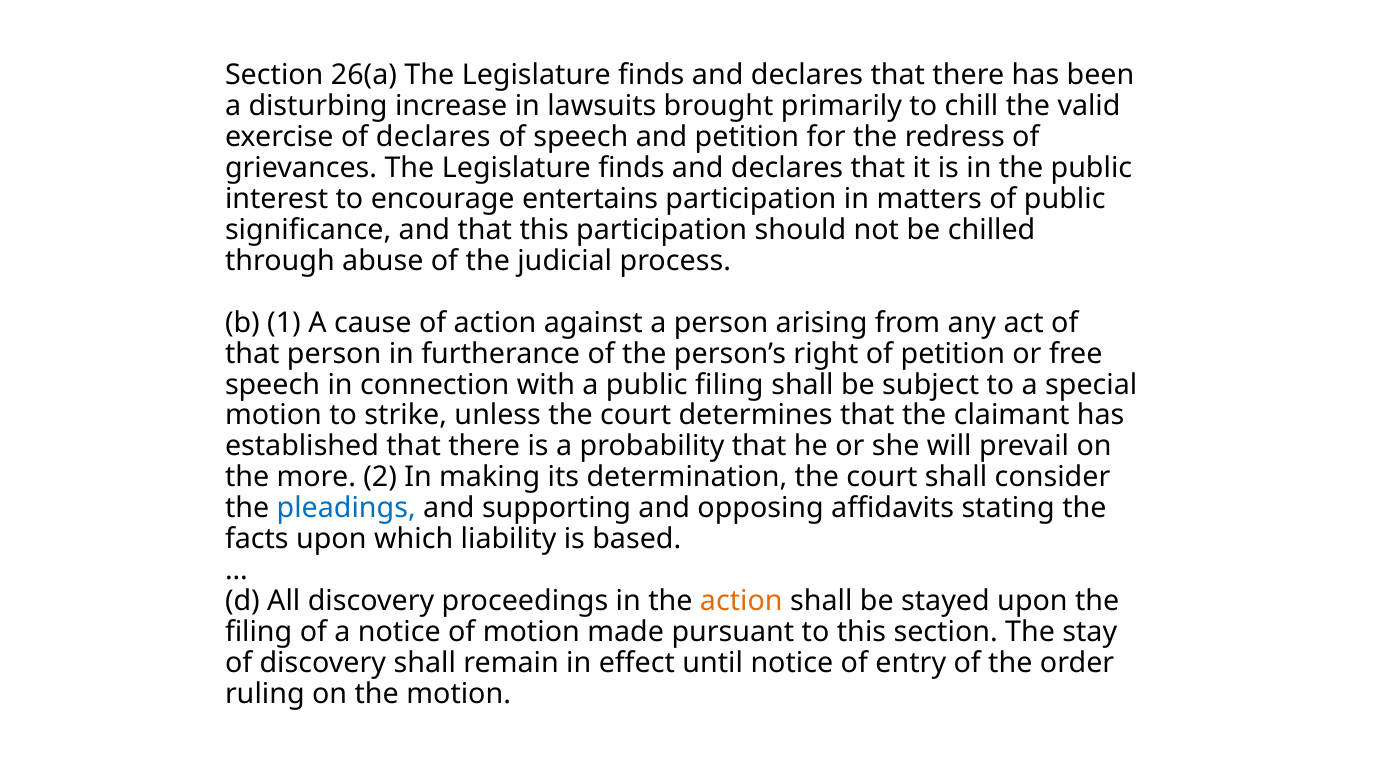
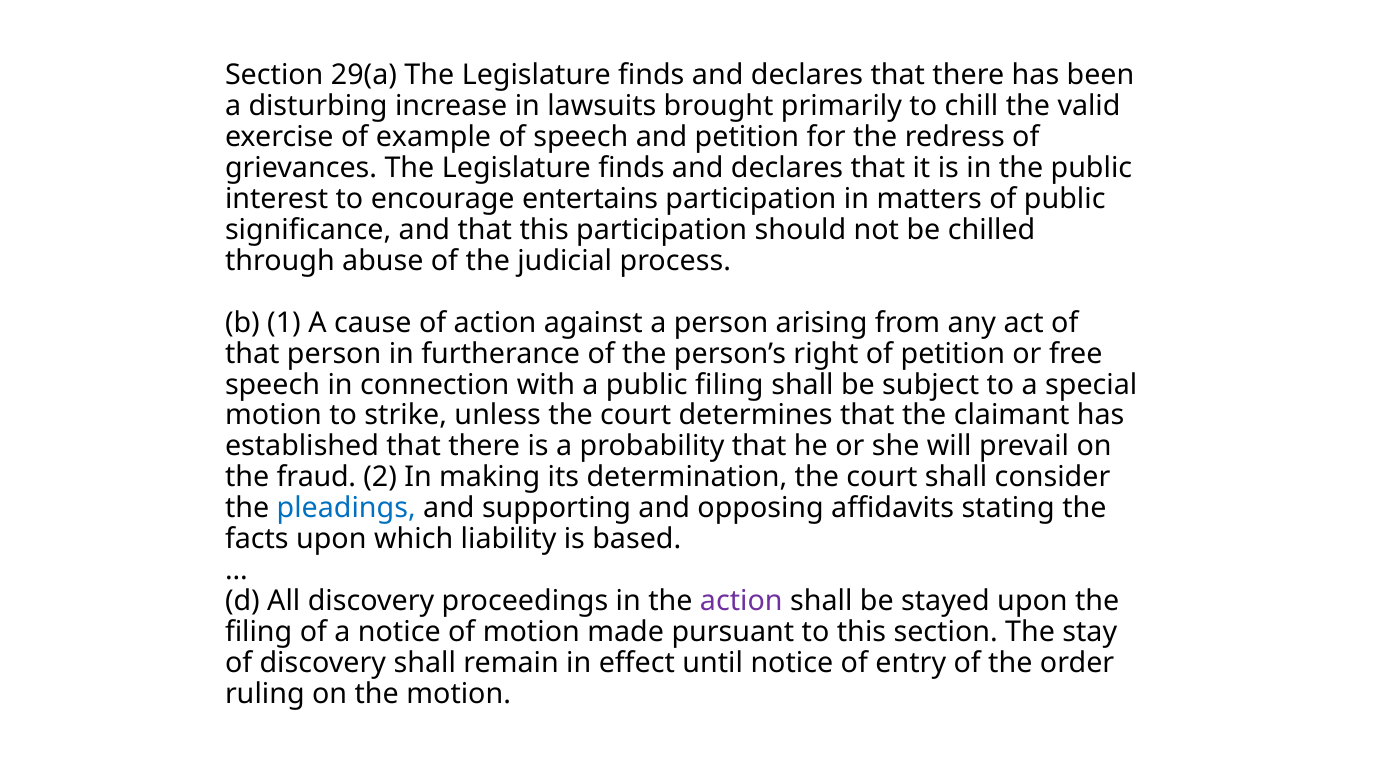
26(a: 26(a -> 29(a (364, 75)
of declares: declares -> example (433, 137)
more: more -> fraud (316, 477)
action colour: orange -> purple (741, 601)
